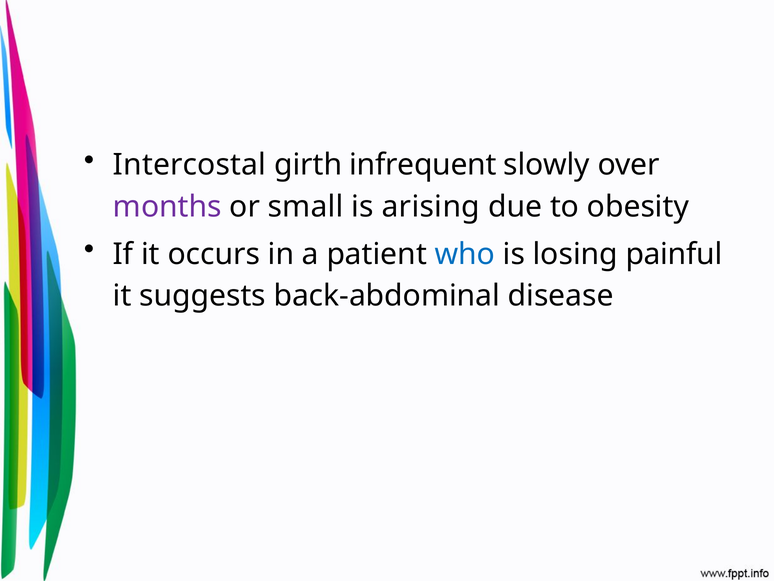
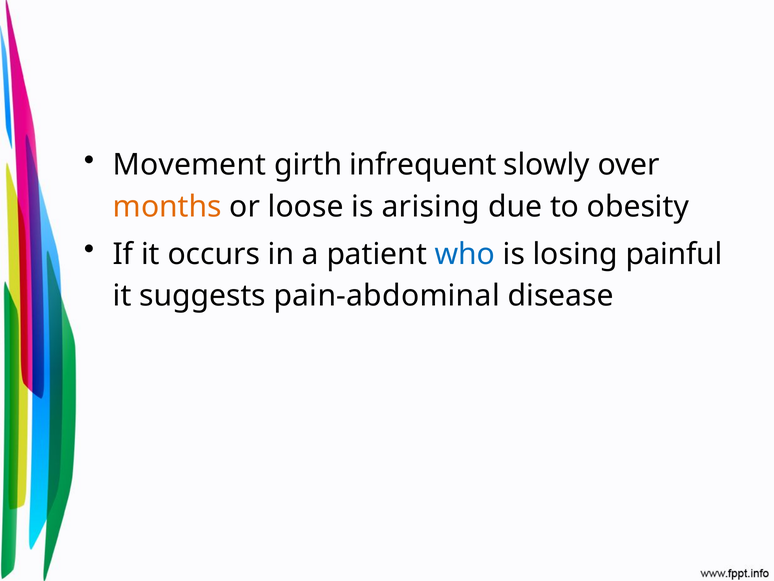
Intercostal: Intercostal -> Movement (190, 165)
months colour: purple -> orange (167, 206)
small: small -> loose (306, 206)
back-abdominal: back-abdominal -> pain-abdominal (387, 296)
